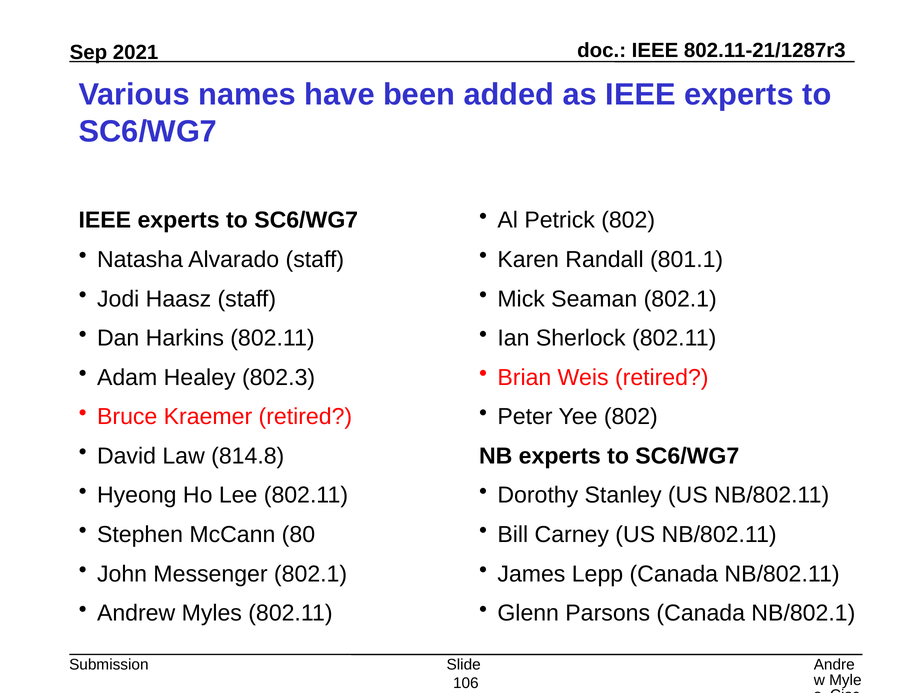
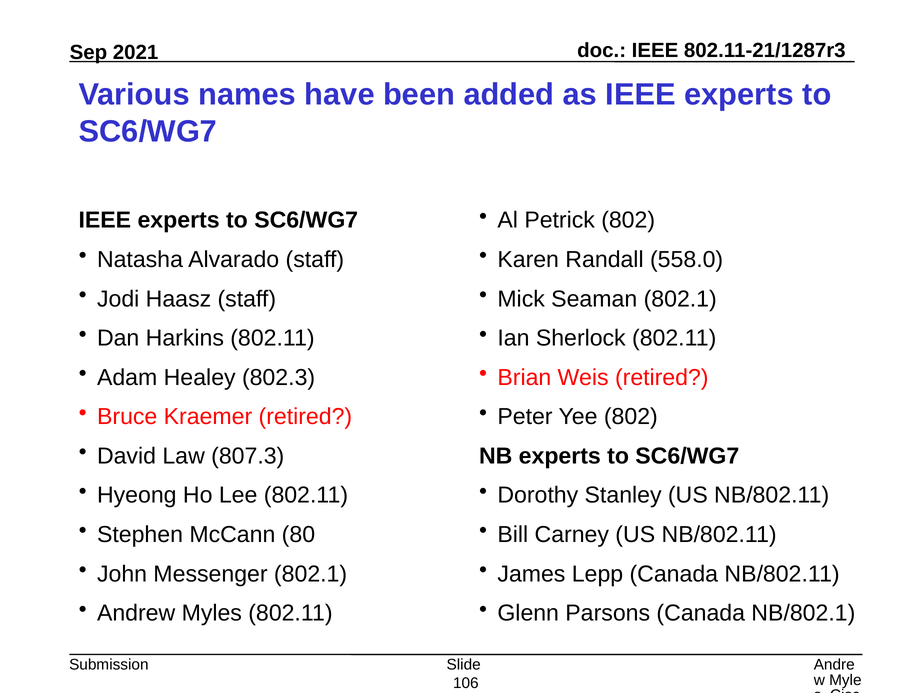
801.1: 801.1 -> 558.0 (687, 260)
814.8: 814.8 -> 807.3 (248, 456)
